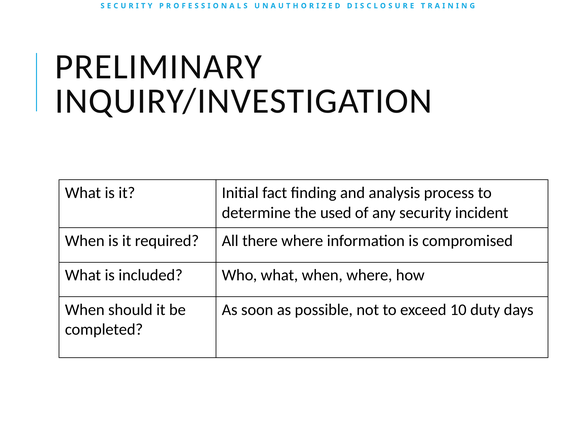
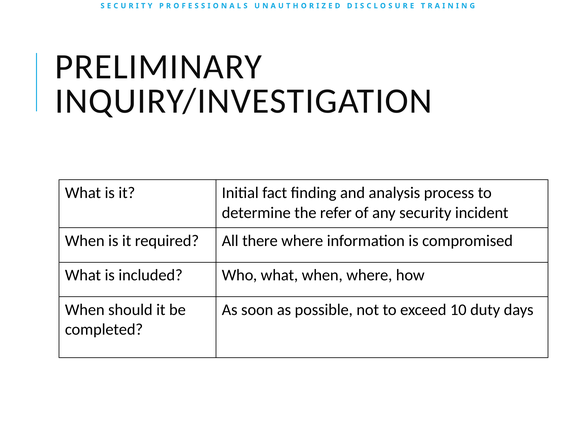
used: used -> refer (336, 213)
